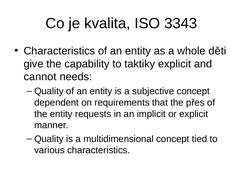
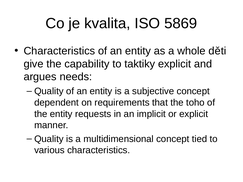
3343: 3343 -> 5869 (181, 24)
cannot: cannot -> argues (40, 77)
přes: přes -> toho (195, 103)
